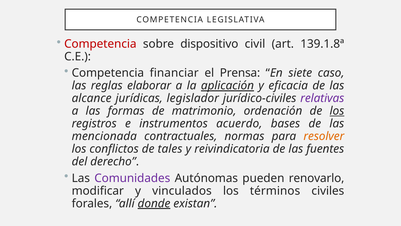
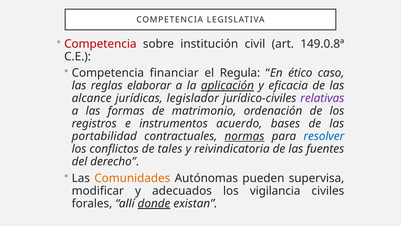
dispositivo: dispositivo -> institución (209, 44)
139.1.8ª: 139.1.8ª -> 149.0.8ª (322, 44)
Prensa: Prensa -> Regula (240, 73)
siete: siete -> ético (300, 73)
los underline: present -> none (337, 111)
mencionada: mencionada -> portabilidad (104, 136)
normas underline: none -> present (244, 136)
resolver colour: orange -> blue (324, 136)
Comunidades colour: purple -> orange (132, 178)
renovarlo: renovarlo -> supervisa (317, 178)
vinculados: vinculados -> adecuados (182, 190)
términos: términos -> vigilancia (275, 190)
